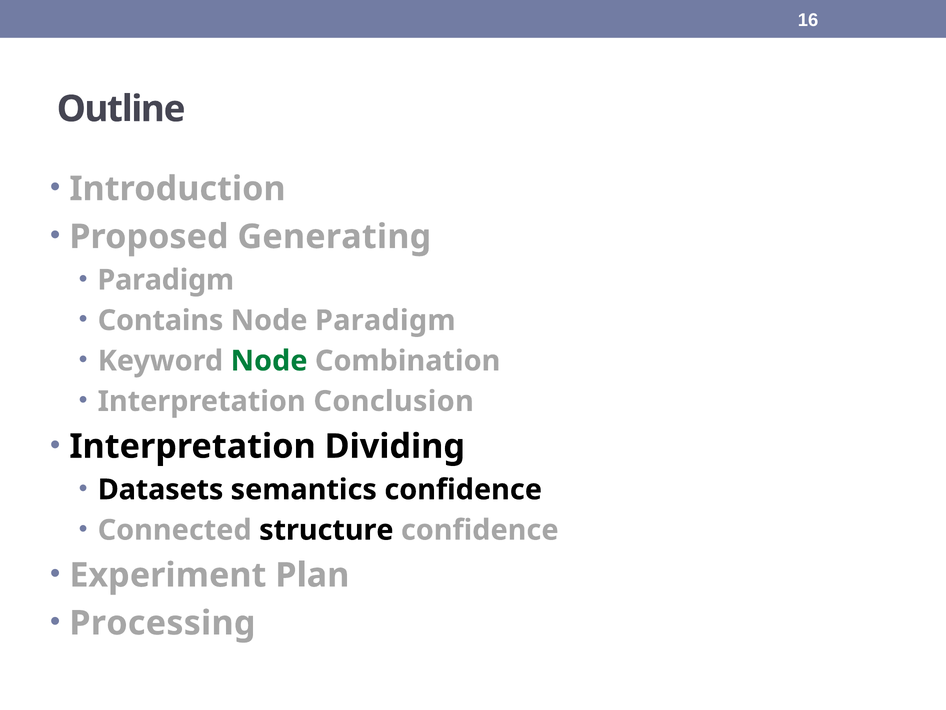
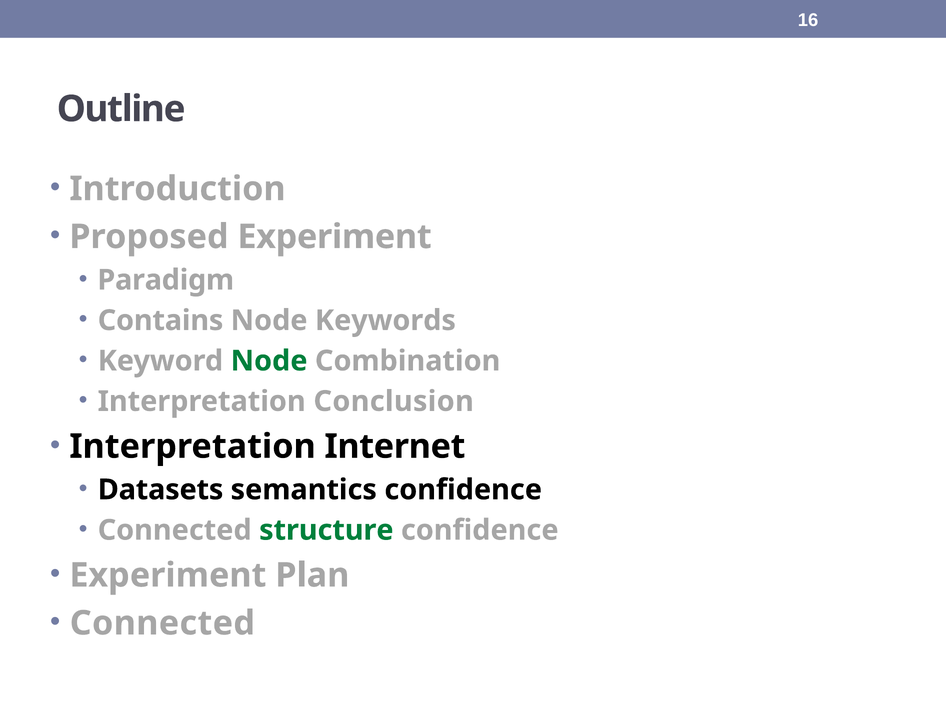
Proposed Generating: Generating -> Experiment (335, 237)
Node Paradigm: Paradigm -> Keywords (385, 320)
Dividing: Dividing -> Internet (395, 446)
structure colour: black -> green (326, 530)
Processing: Processing -> Connected (162, 623)
